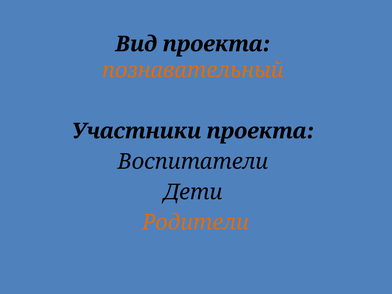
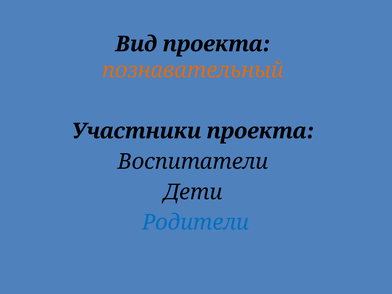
Родители colour: orange -> blue (196, 223)
